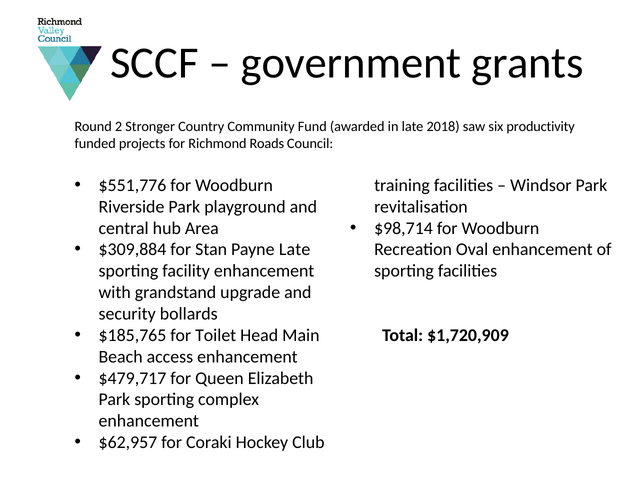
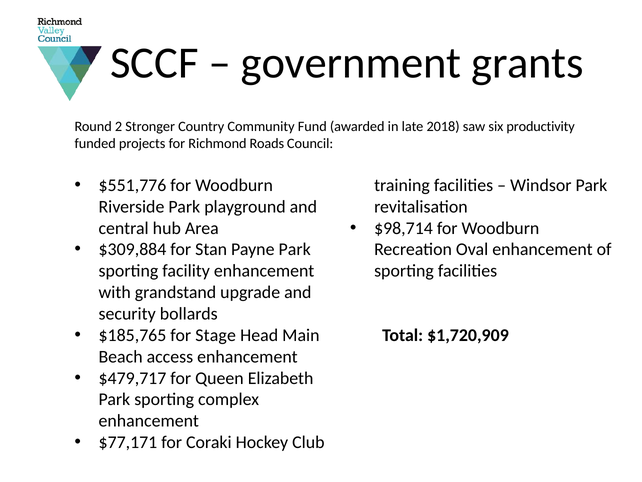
Payne Late: Late -> Park (295, 249)
Toilet: Toilet -> Stage (216, 335)
$62,957: $62,957 -> $77,171 (128, 442)
